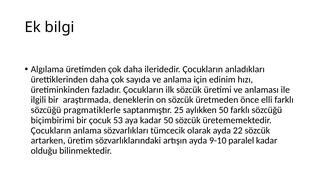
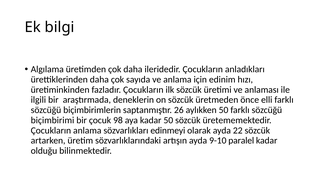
pragmatiklerle: pragmatiklerle -> biçimbirimlerin (92, 110)
25: 25 -> 26 (179, 110)
53: 53 -> 98 (118, 120)
tümcecik: tümcecik -> edinmeyi (168, 131)
